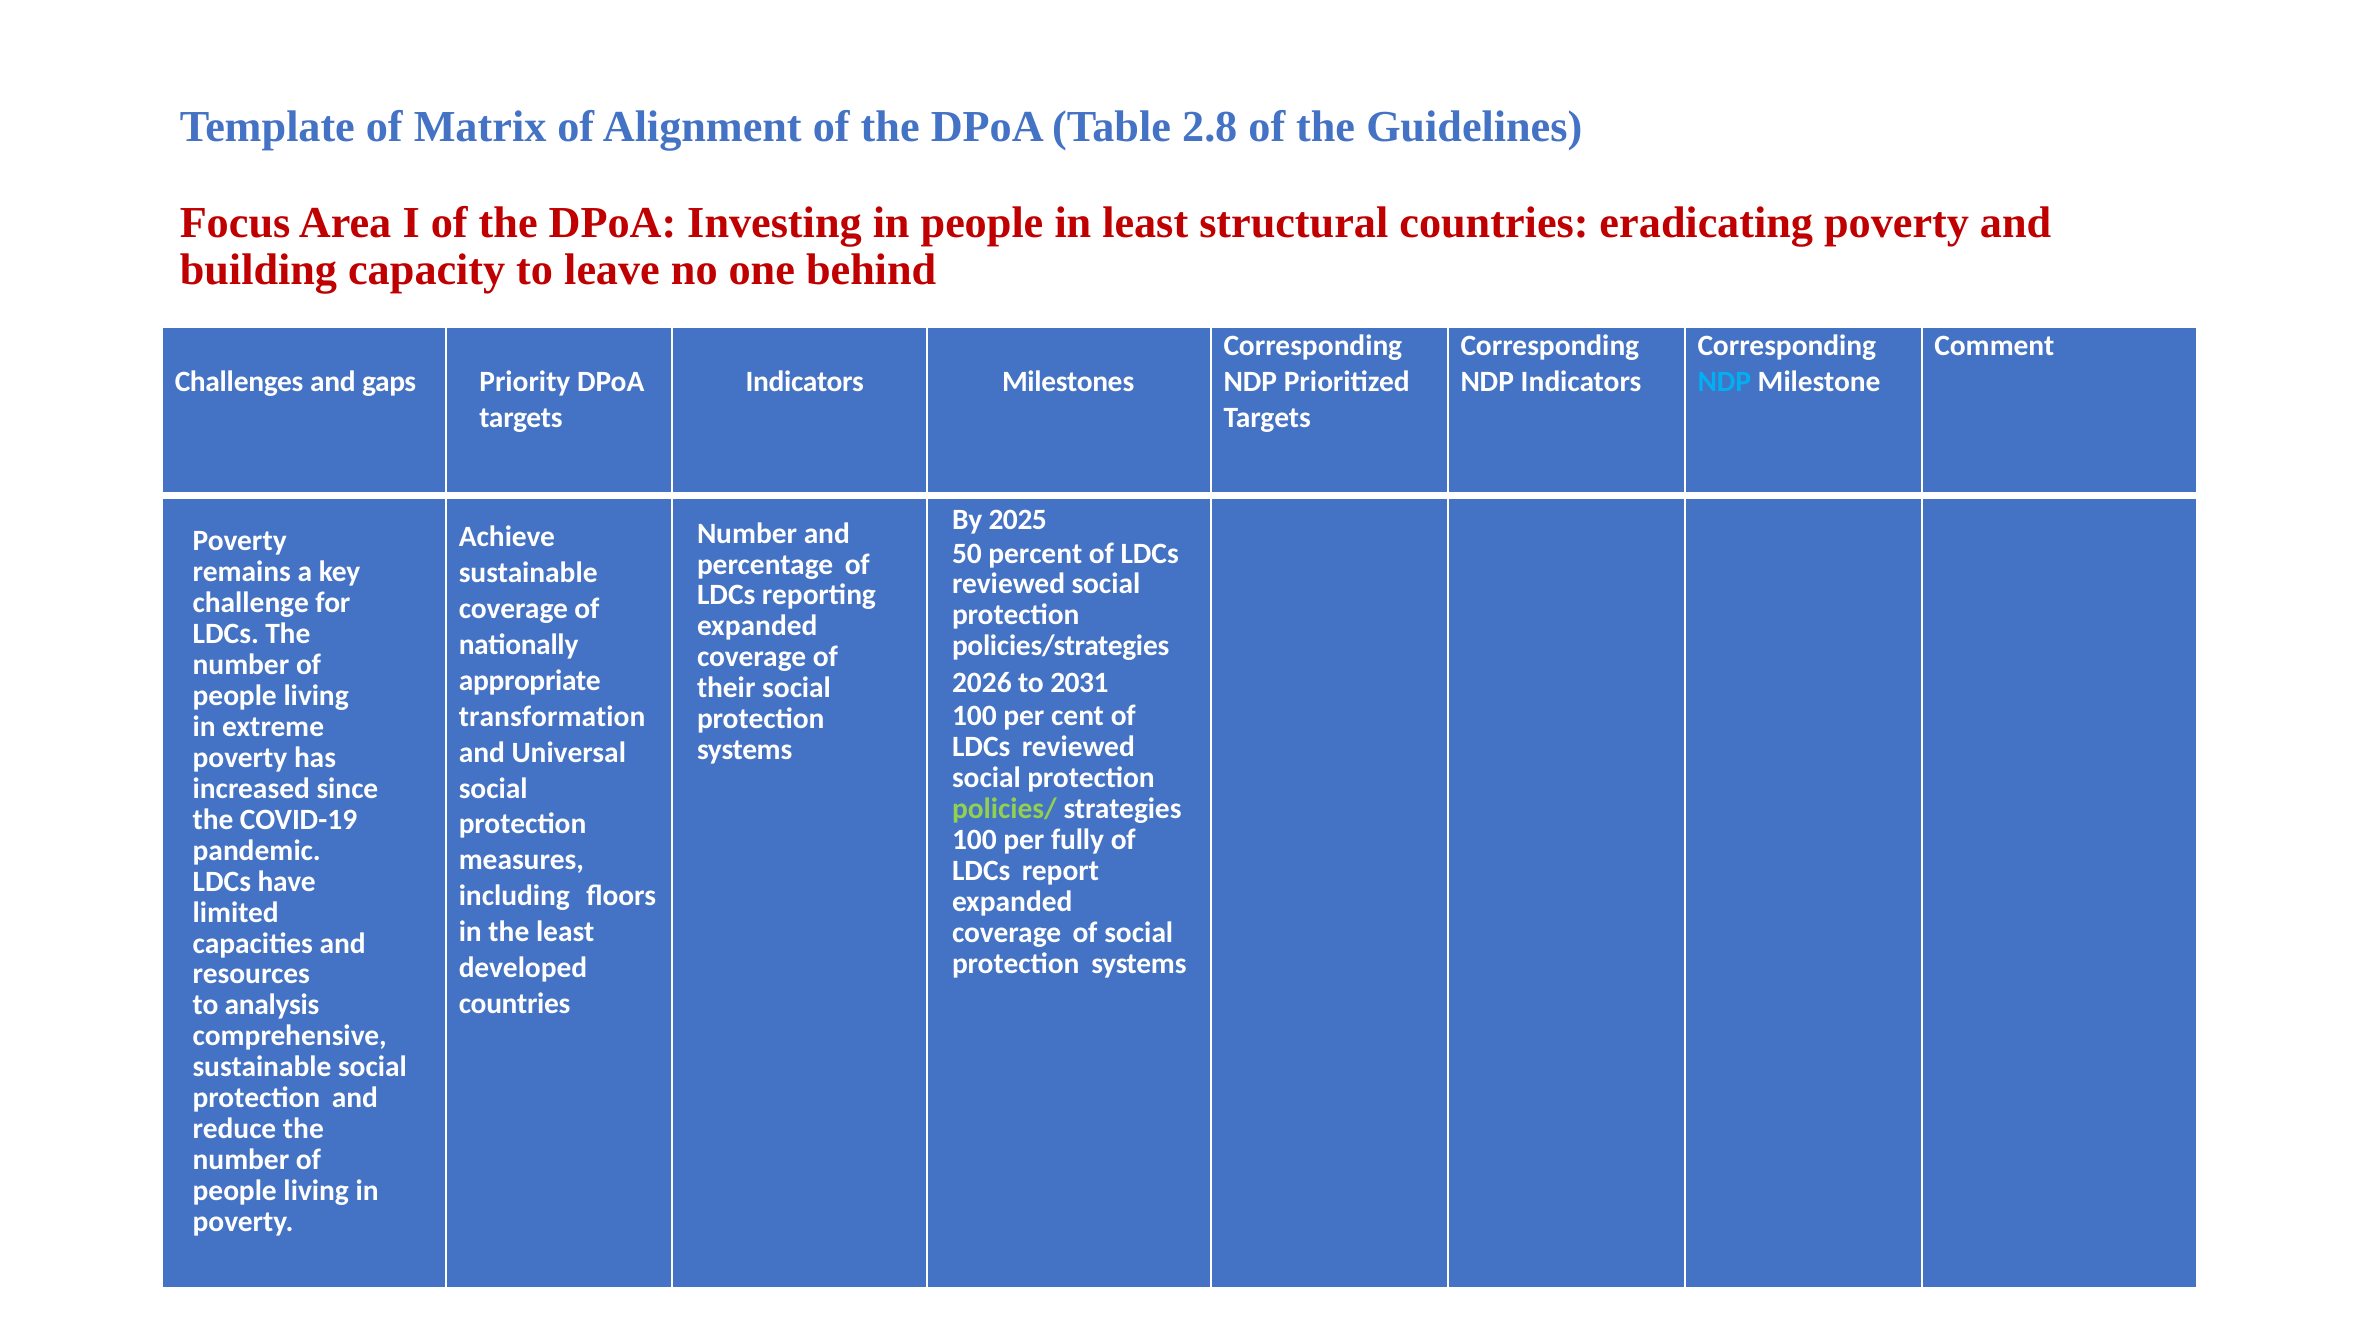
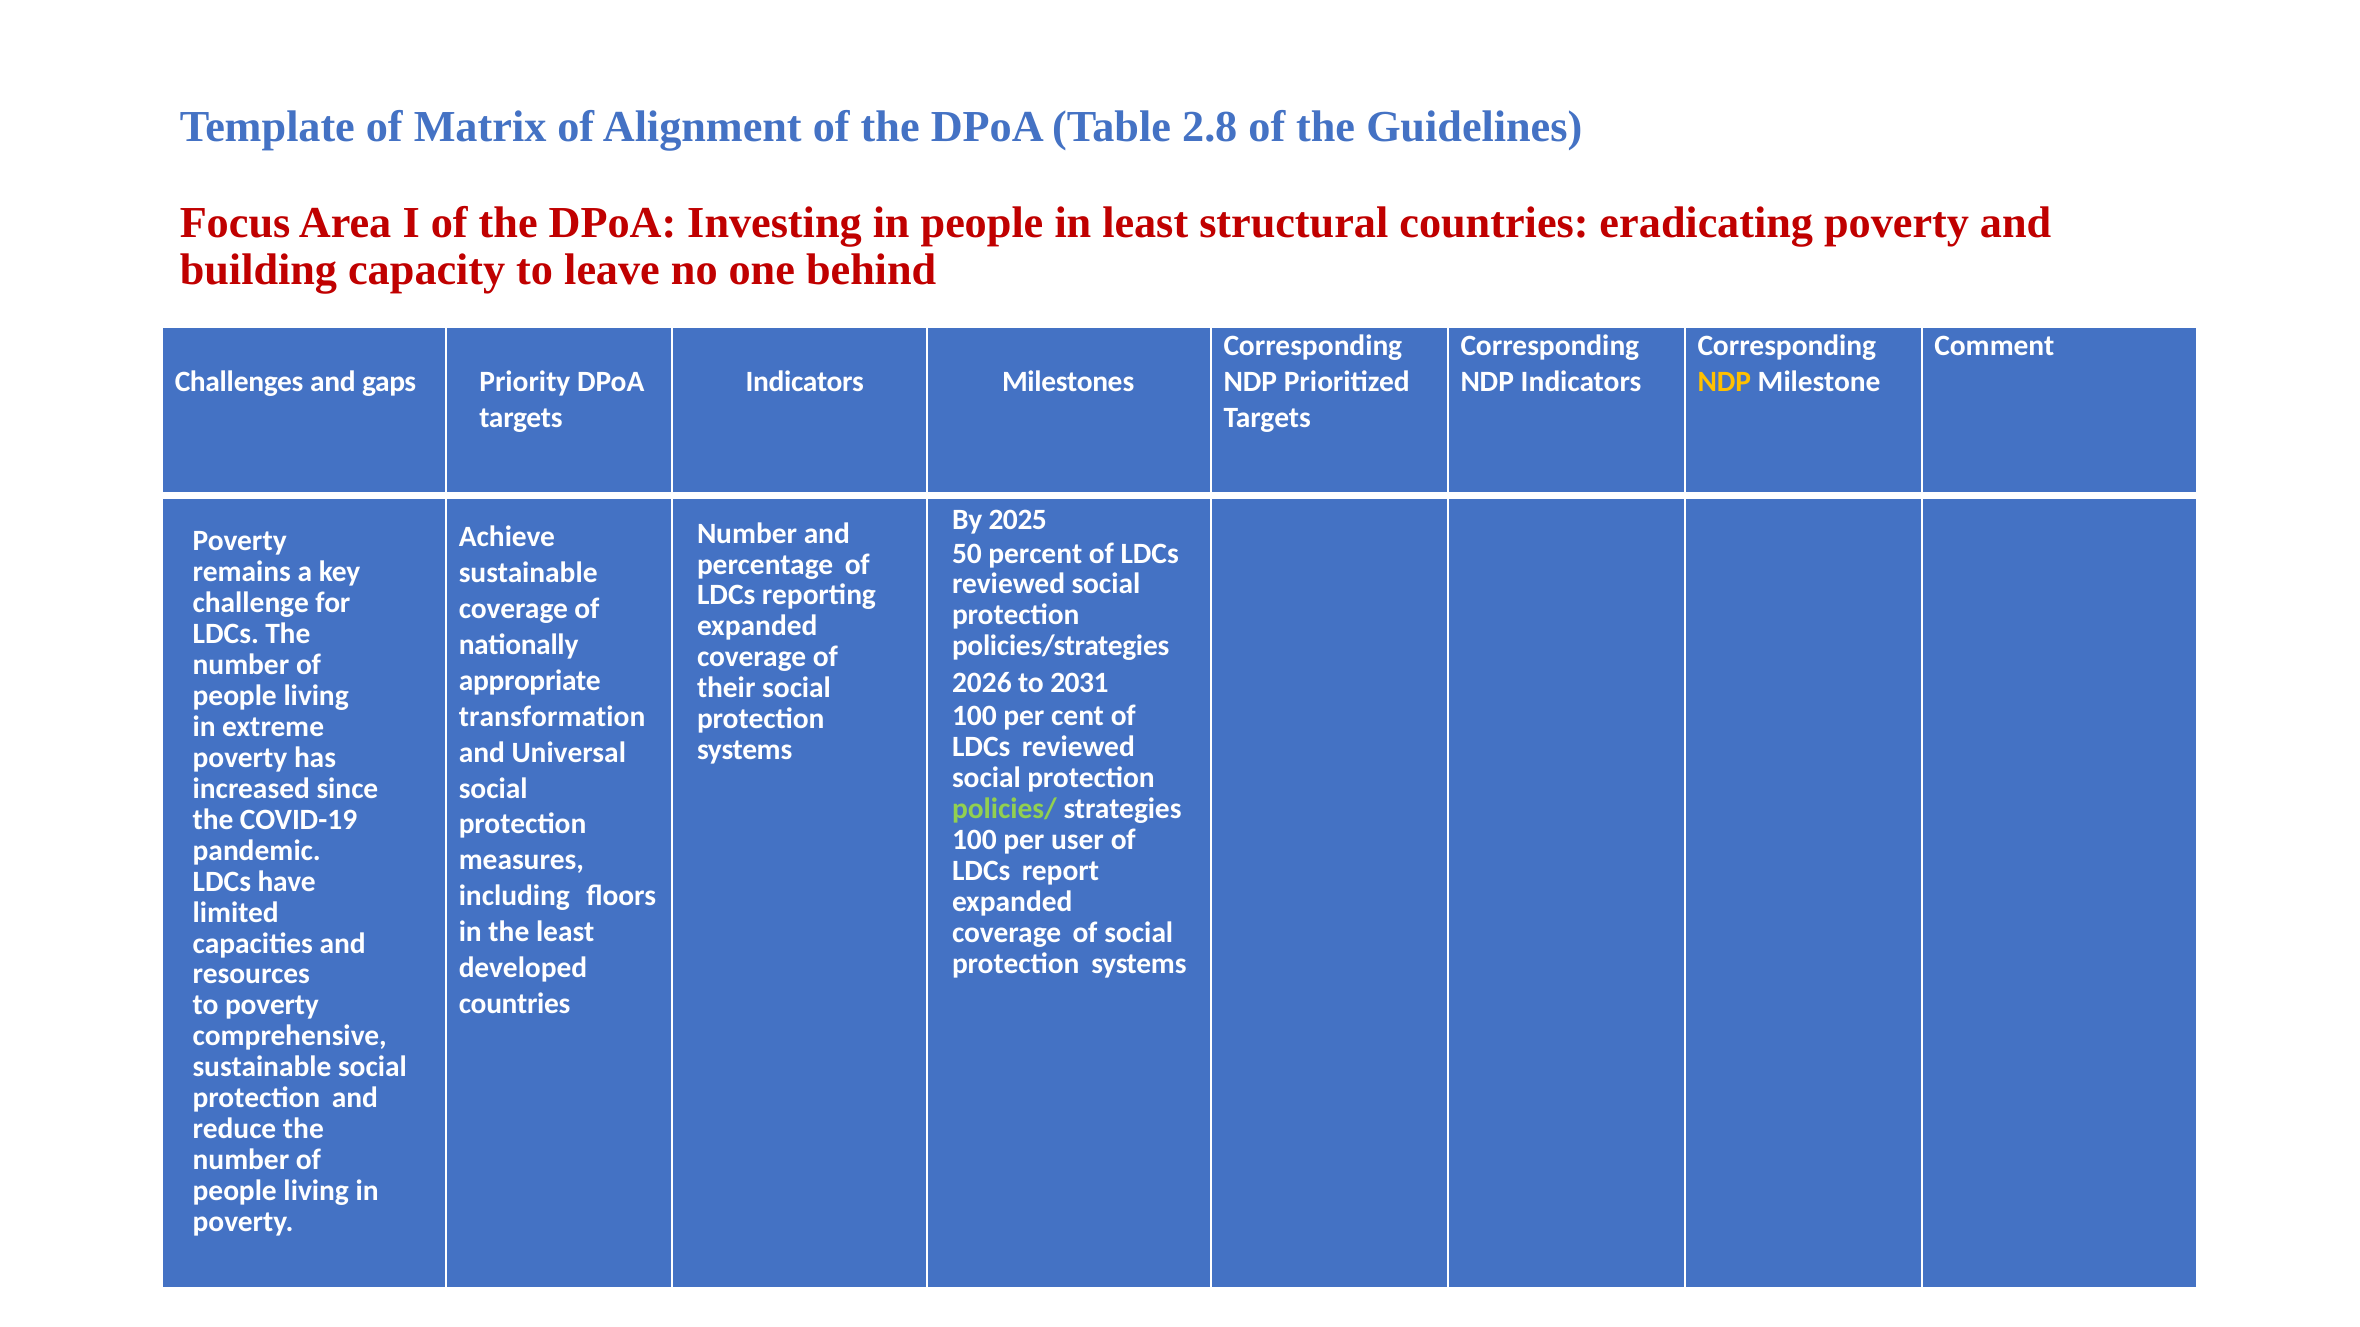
NDP colour: light blue -> yellow (1724, 381)
fully: fully -> user (1077, 840)
to analysis: analysis -> poverty (272, 1006)
